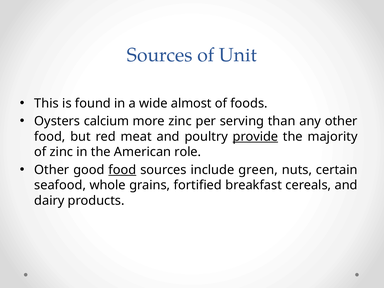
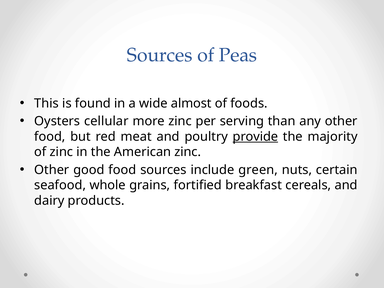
Unit: Unit -> Peas (238, 55)
calcium: calcium -> cellular (106, 121)
American role: role -> zinc (188, 152)
food underline: present -> none (122, 170)
